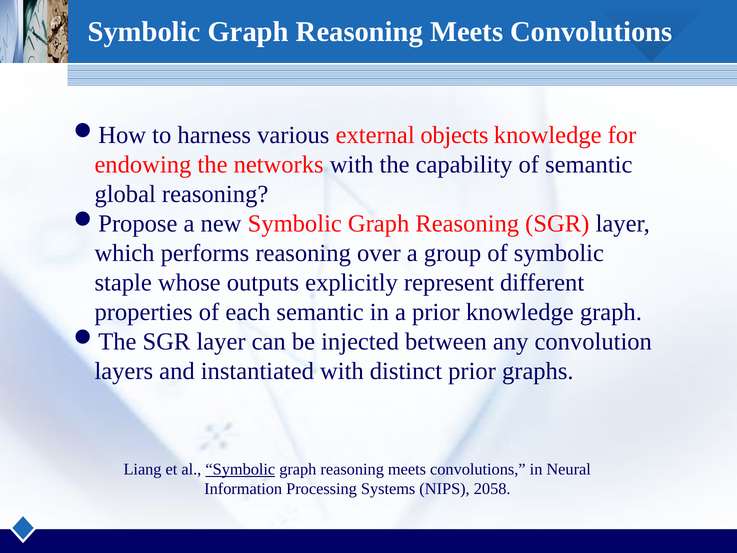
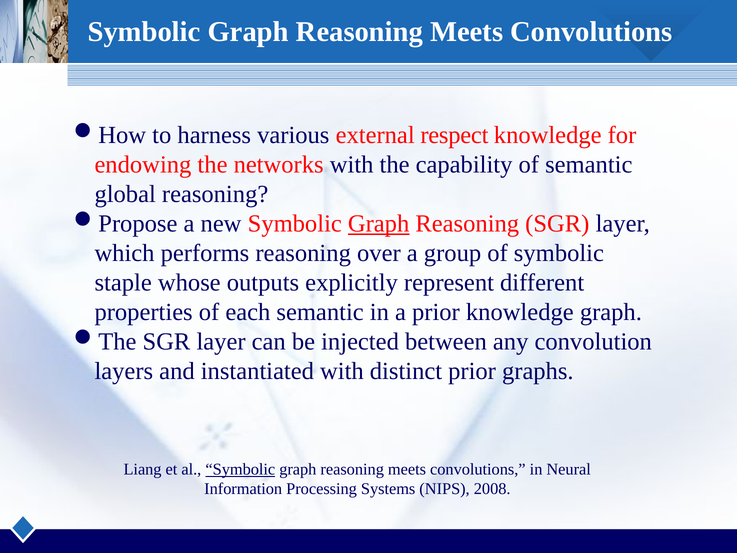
objects: objects -> respect (454, 135)
Graph underline: none -> present (379, 224)
2058: 2058 -> 2008 (492, 489)
